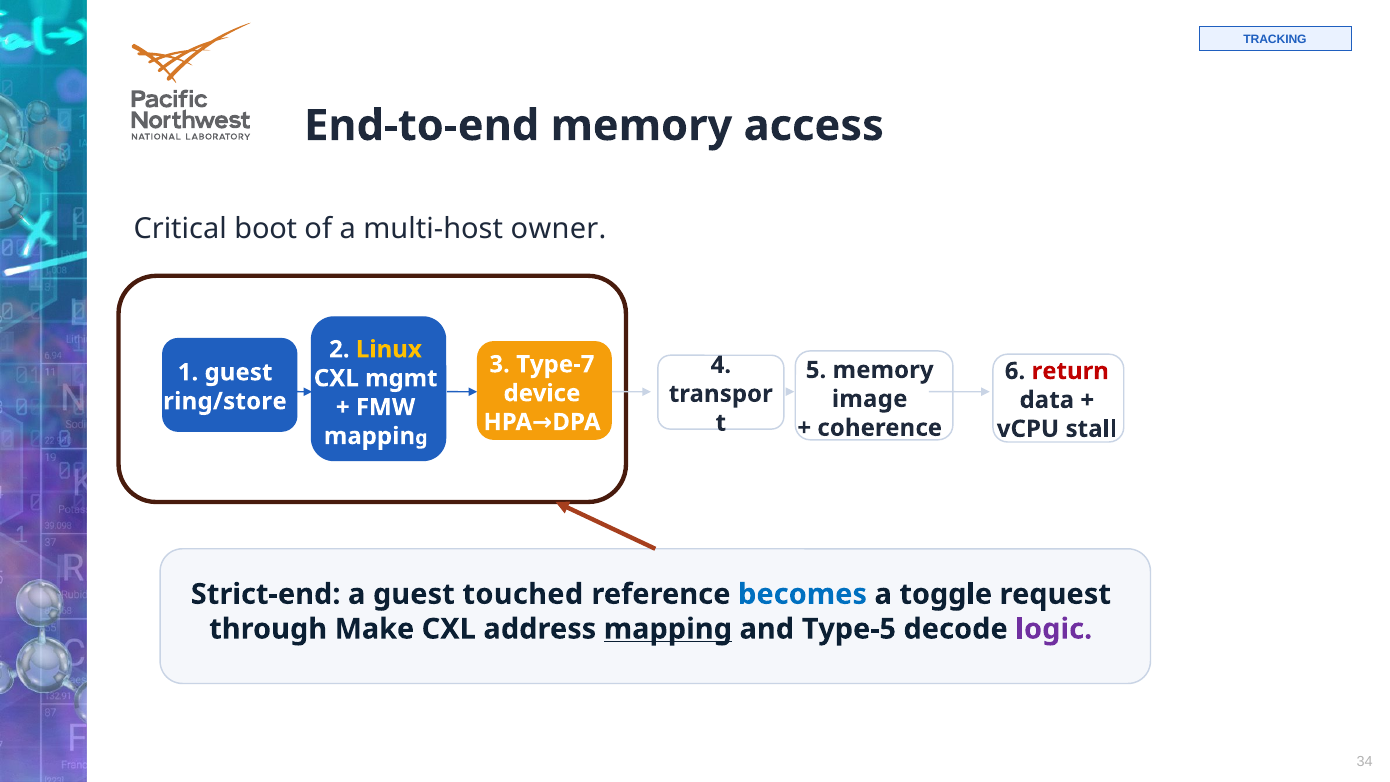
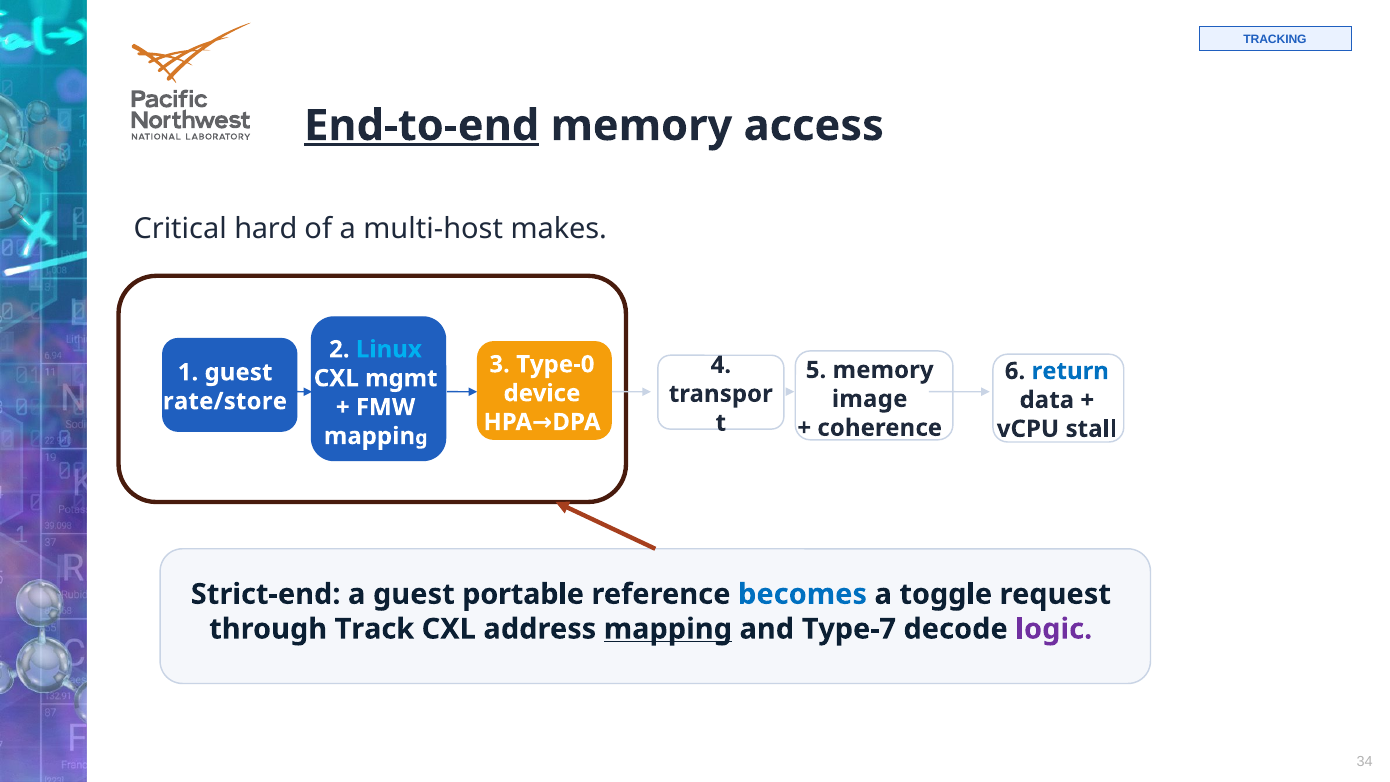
End-to-end underline: none -> present (422, 126)
boot: boot -> hard (266, 229)
owner: owner -> makes (559, 229)
Linux colour: yellow -> light blue (389, 349)
Type-7: Type-7 -> Type-0 (555, 364)
return colour: red -> blue (1070, 371)
ring/store: ring/store -> rate/store (225, 401)
touched: touched -> portable (523, 594)
Make: Make -> Track (374, 629)
Type-5: Type-5 -> Type-7 (849, 629)
